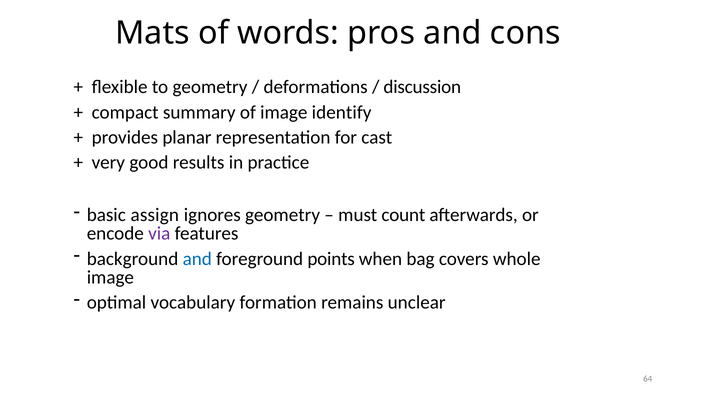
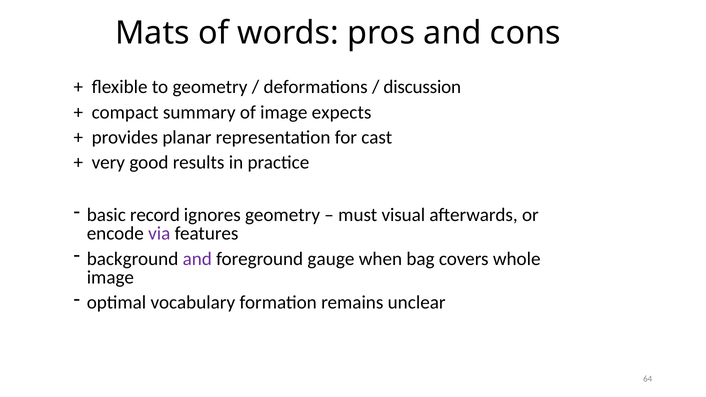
identify: identify -> expects (342, 112)
assign: assign -> record (155, 215)
count: count -> visual (403, 215)
and colour: blue -> purple (197, 259)
points: points -> gauge (331, 259)
